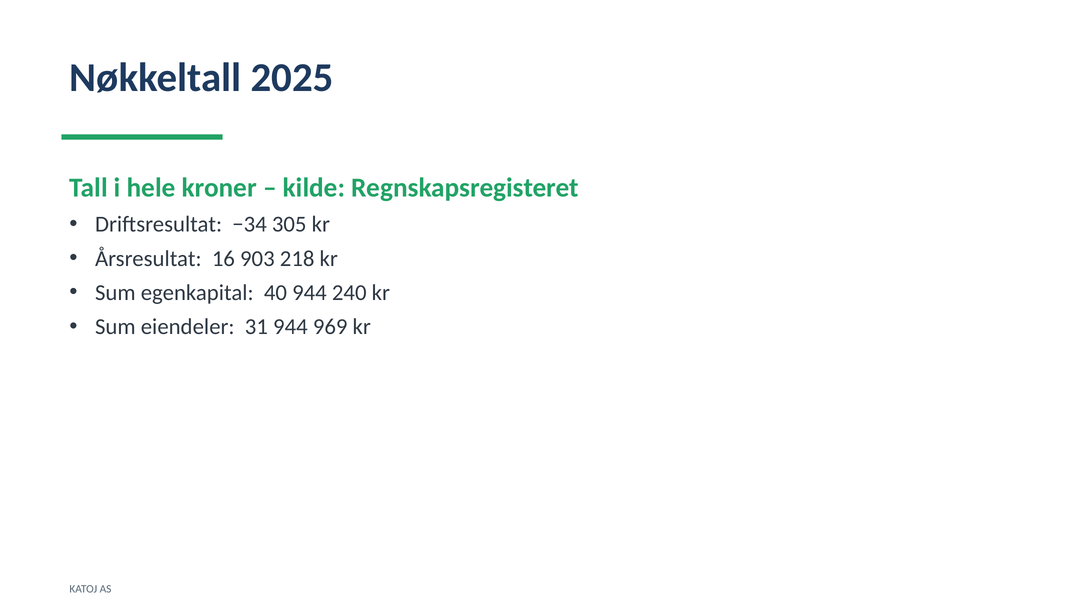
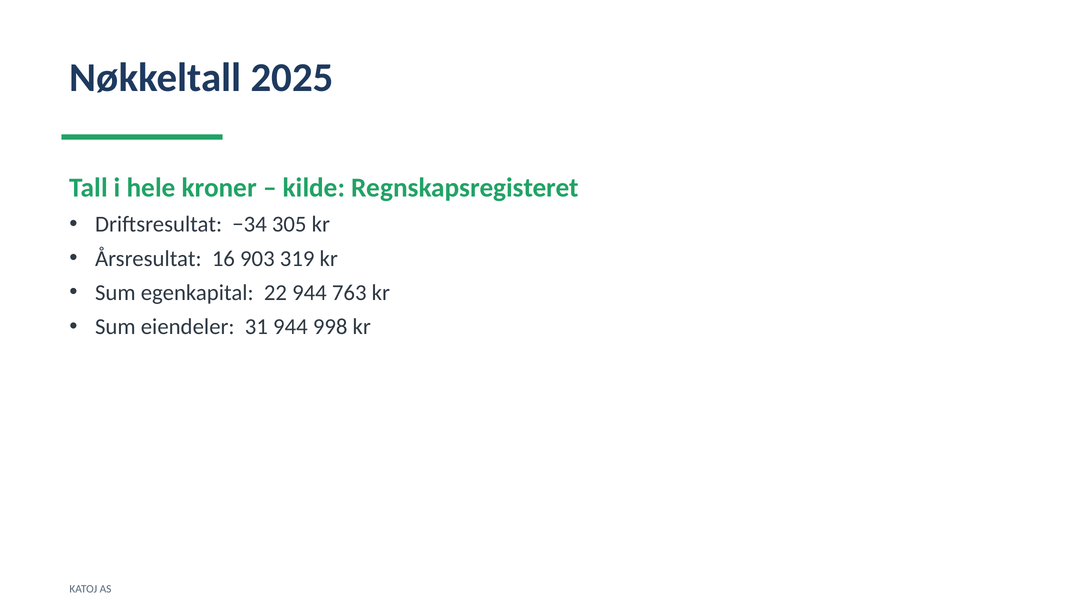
218: 218 -> 319 (297, 259)
40: 40 -> 22 (275, 293)
240: 240 -> 763 (349, 293)
969: 969 -> 998 (330, 327)
